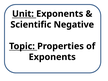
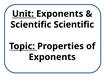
Scientific Negative: Negative -> Scientific (74, 25)
